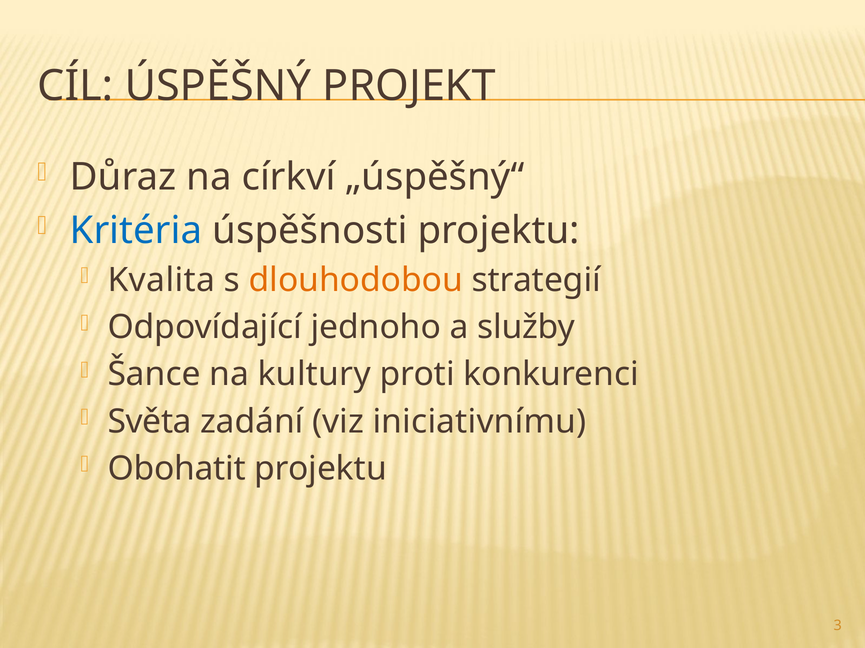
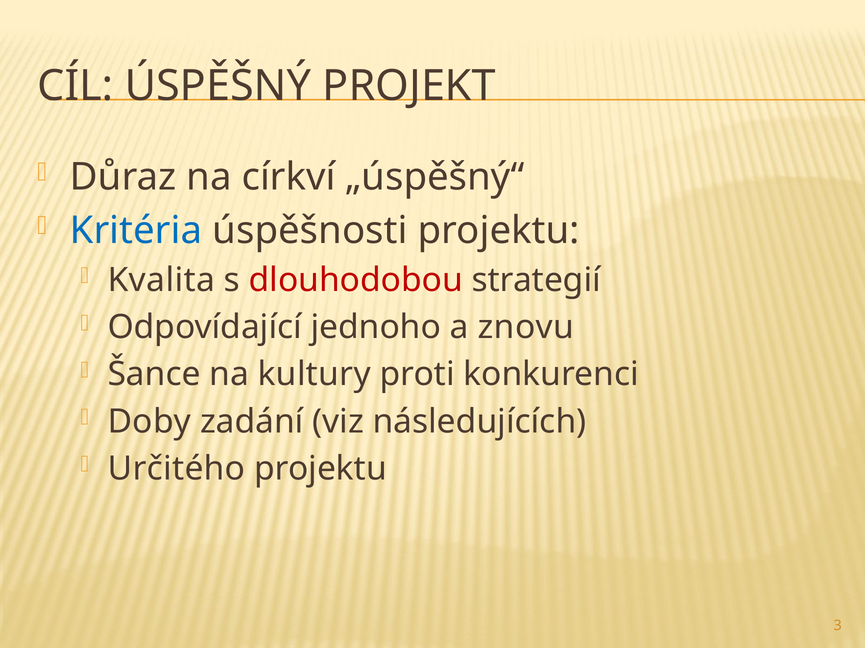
dlouhodobou colour: orange -> red (356, 281)
služby: služby -> znovu (526, 328)
Světa: Světa -> Doby (149, 422)
iniciativnímu: iniciativnímu -> následujících (480, 422)
Obohatit: Obohatit -> Určitého (176, 469)
